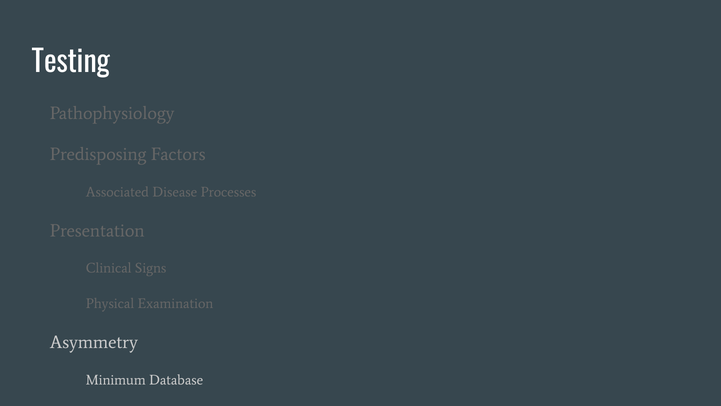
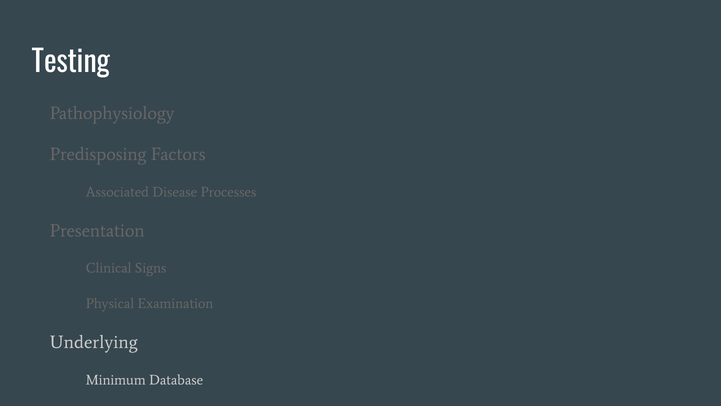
Asymmetry: Asymmetry -> Underlying (94, 342)
